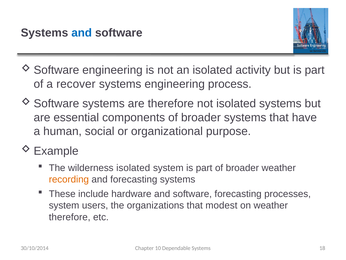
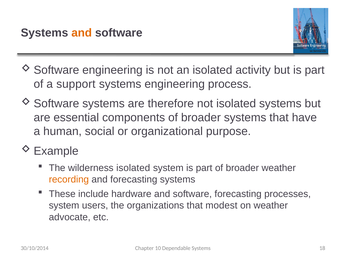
and colour: blue -> orange (82, 33)
recover: recover -> support (76, 84)
therefore: therefore -> advocate (70, 217)
